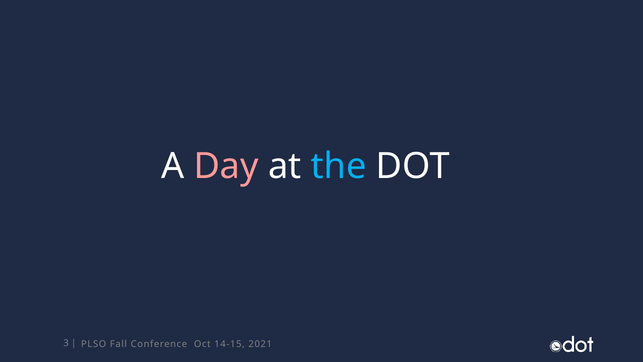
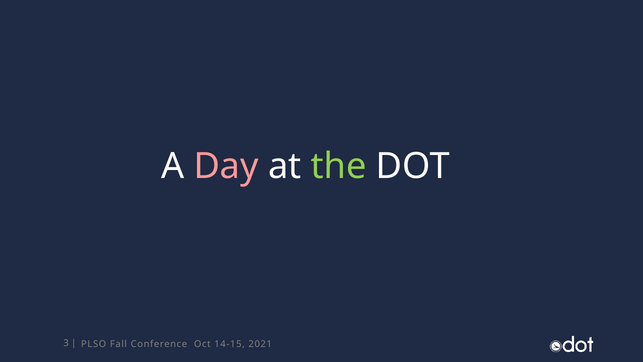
the colour: light blue -> light green (339, 166)
